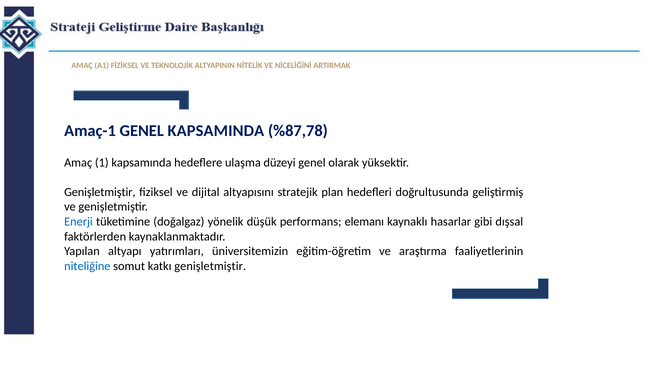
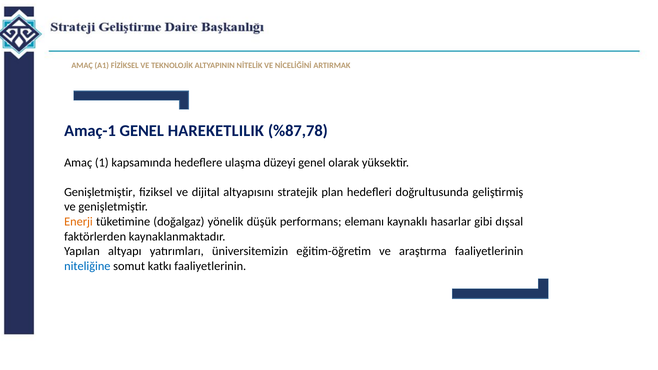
KAPSAMINDA: KAPSAMINDA -> HAREKETLILIK (216, 131)
Enerji colour: blue -> orange (78, 222)
katkı genişletmiştir: genişletmiştir -> faaliyetlerinin (210, 266)
